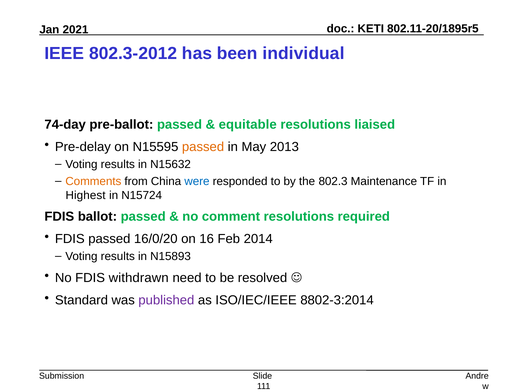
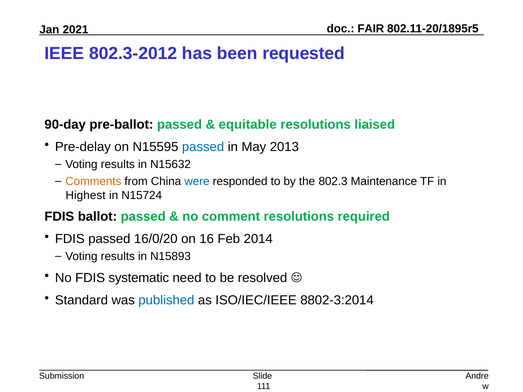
KETI: KETI -> FAIR (371, 29)
individual: individual -> requested (304, 54)
74-day: 74-day -> 90-day (65, 125)
passed colour: orange -> blue (203, 147)
withdrawn: withdrawn -> systematic (139, 278)
published colour: purple -> blue (166, 300)
